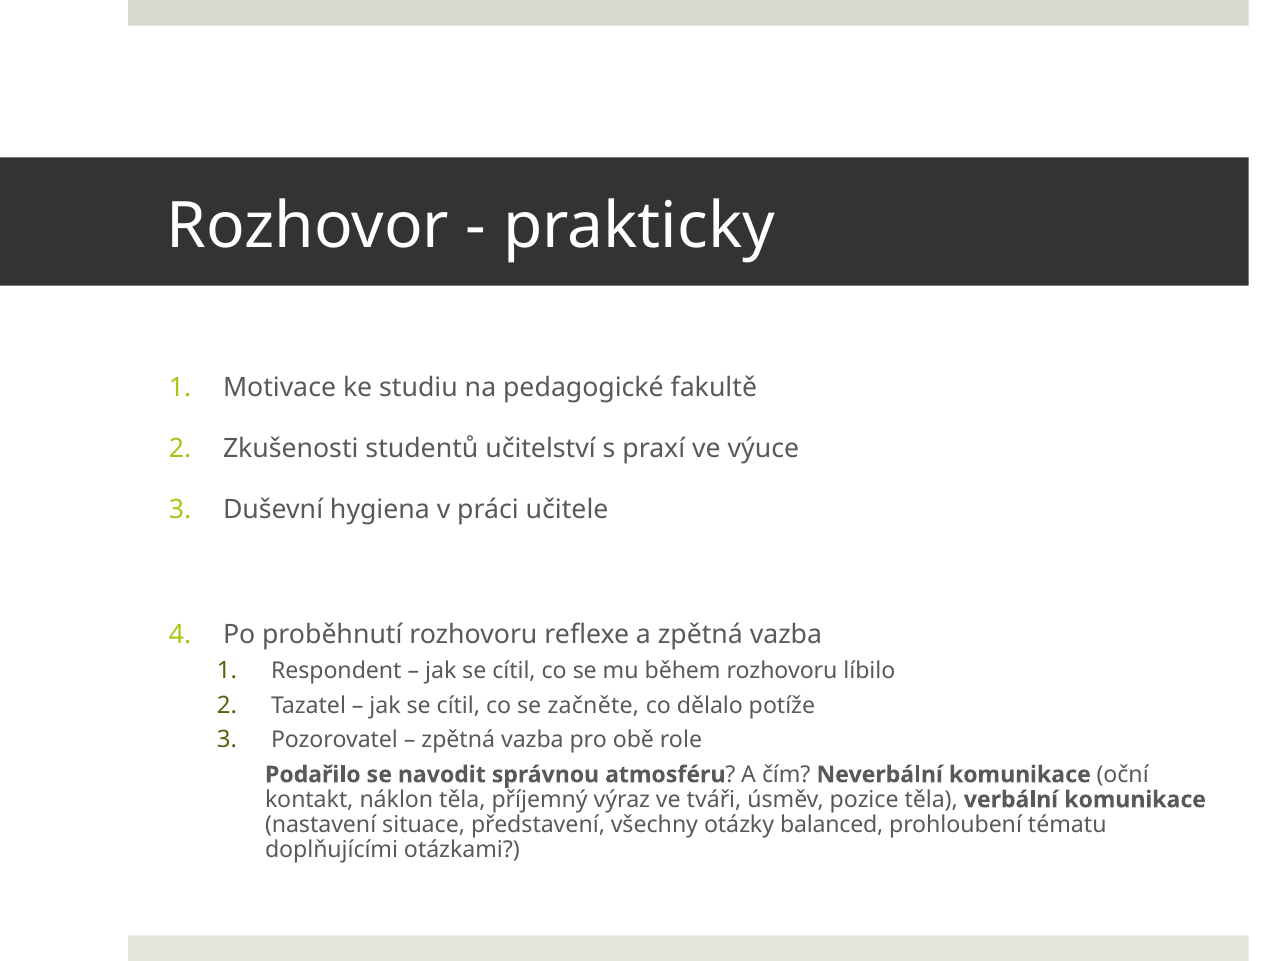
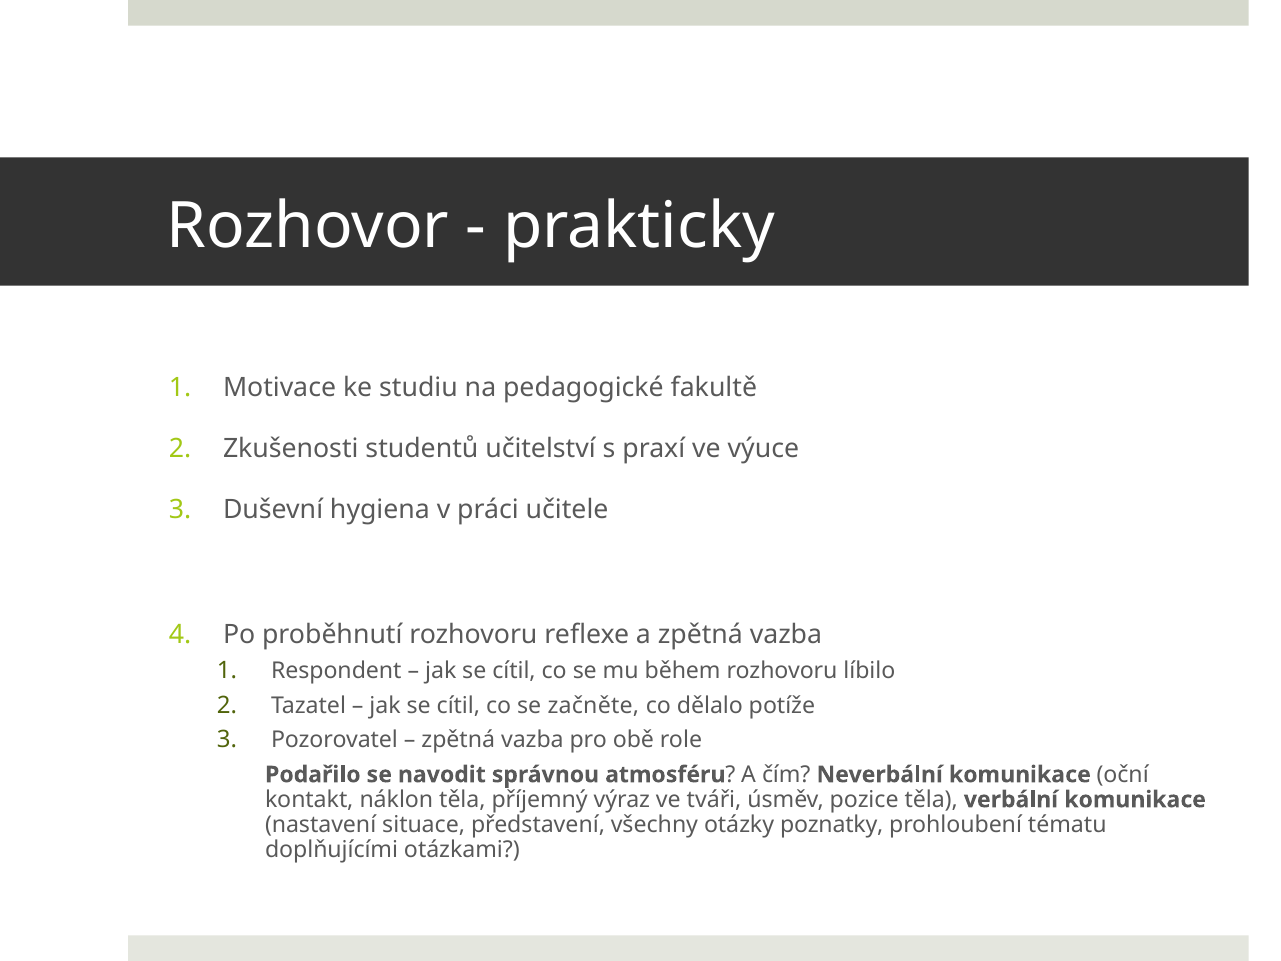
balanced: balanced -> poznatky (832, 824)
